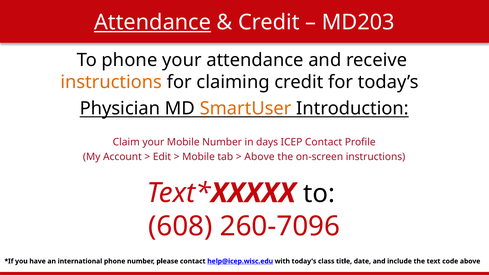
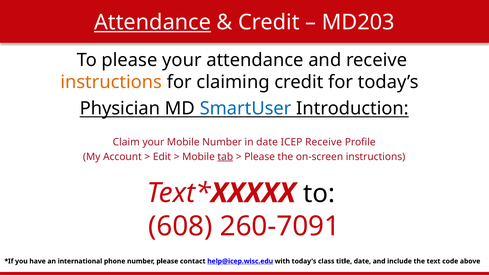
To phone: phone -> please (129, 60)
SmartUser colour: orange -> blue (246, 108)
in days: days -> date (267, 142)
ICEP Contact: Contact -> Receive (324, 142)
tab underline: none -> present (225, 157)
Above: Above -> Please (260, 157)
260-7096: 260-7096 -> 260-7091 (280, 226)
